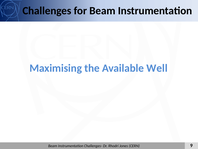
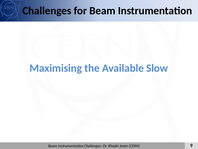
Well: Well -> Slow (157, 68)
